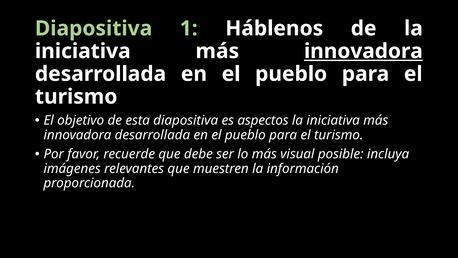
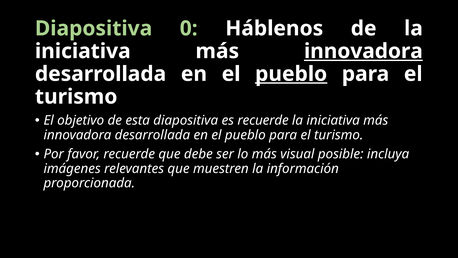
1: 1 -> 0 (189, 28)
pueblo underline: none -> present (291, 74)
es aspectos: aspectos -> recuerde (263, 120)
